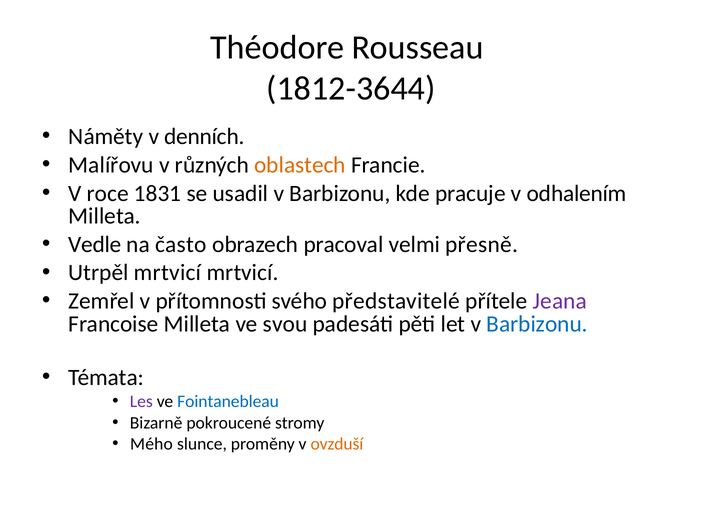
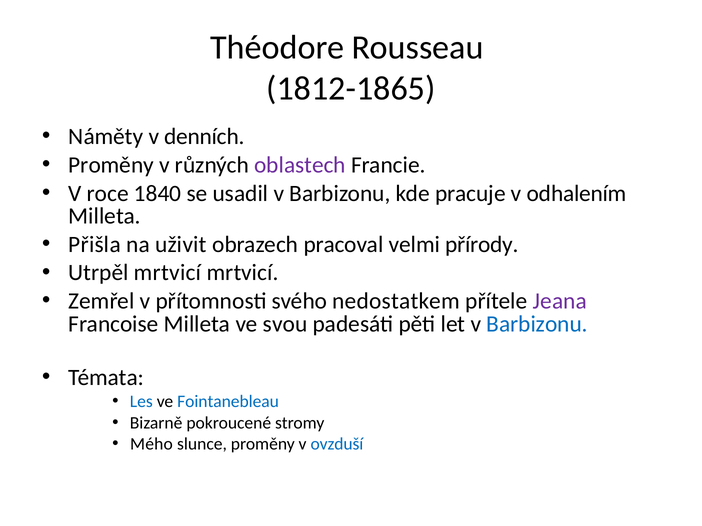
1812-3644: 1812-3644 -> 1812-1865 (351, 88)
Malířovu: Malířovu -> Proměny (111, 165)
oblastech colour: orange -> purple (300, 165)
1831: 1831 -> 1840 (158, 194)
Vedle: Vedle -> Přišla (95, 245)
často: často -> uživit (181, 245)
přesně: přesně -> přírody (482, 245)
představitelé: představitelé -> nedostatkem (396, 301)
Les colour: purple -> blue (141, 402)
ovzduší colour: orange -> blue (337, 445)
